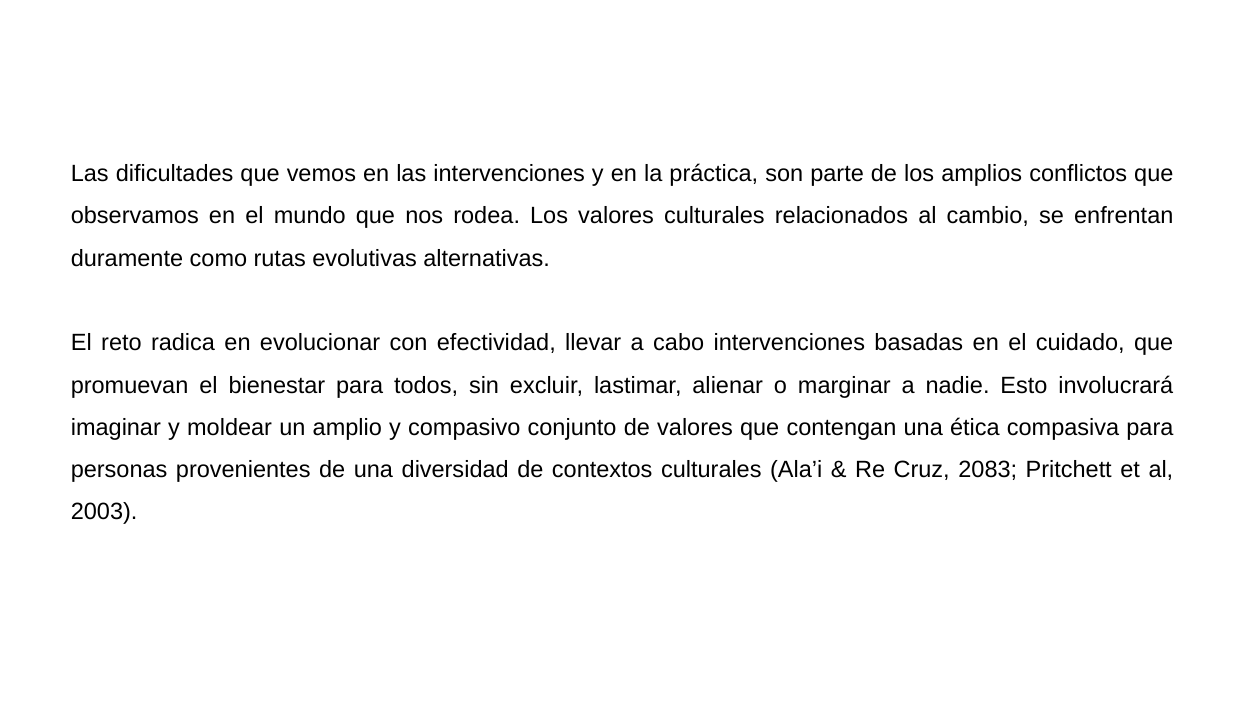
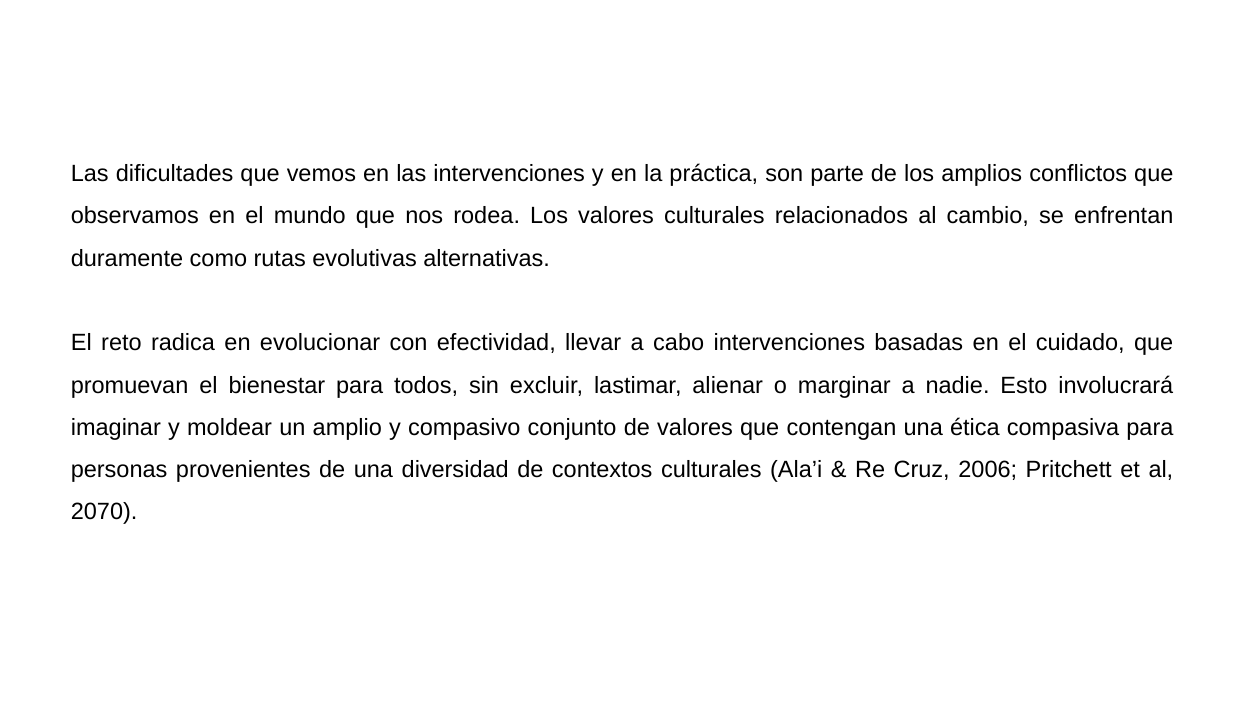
2083: 2083 -> 2006 (988, 470)
2003: 2003 -> 2070 (104, 513)
